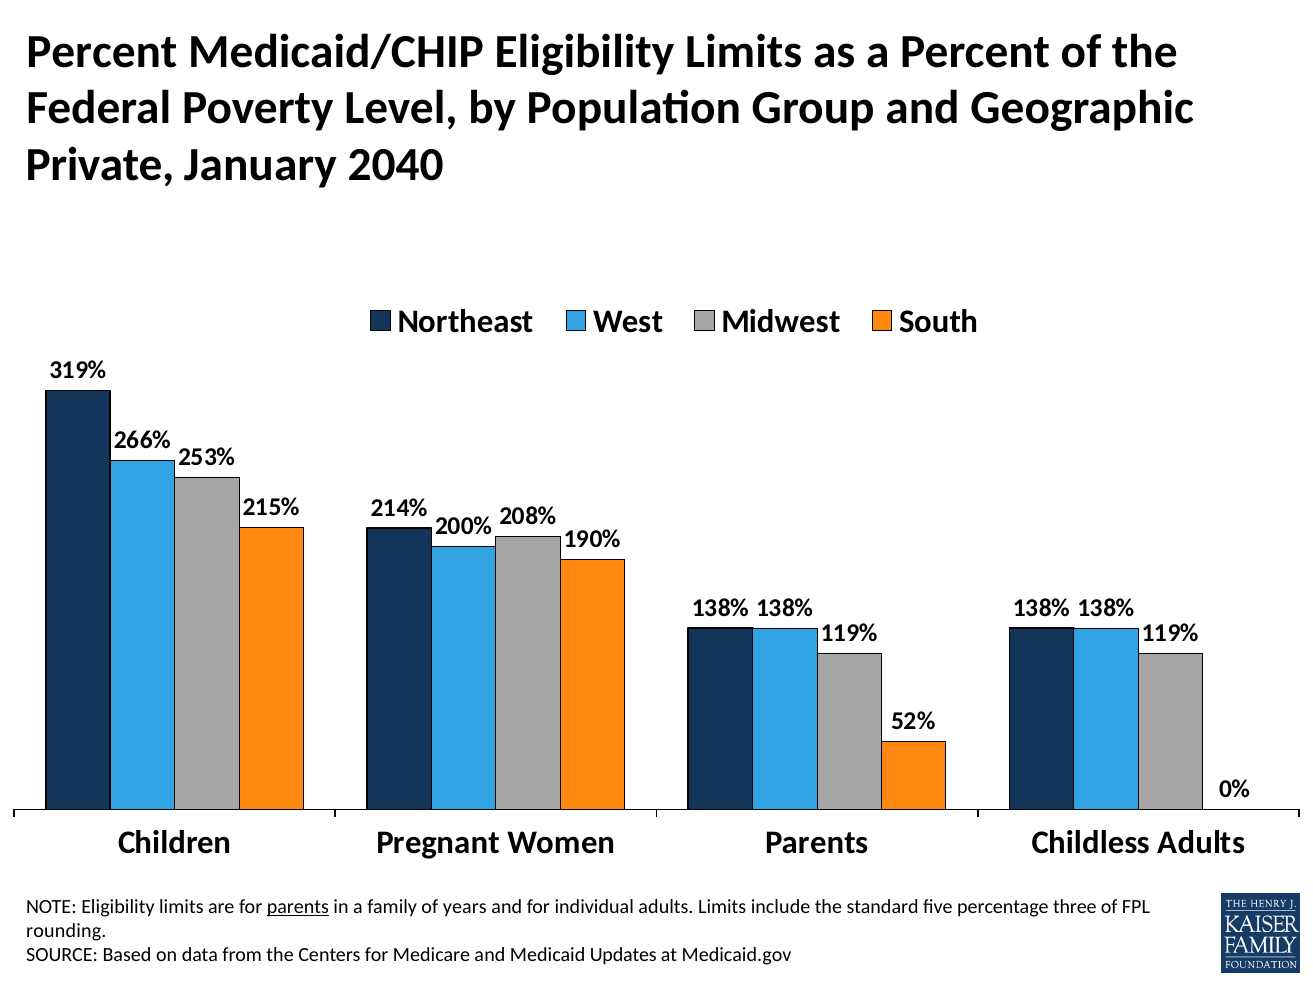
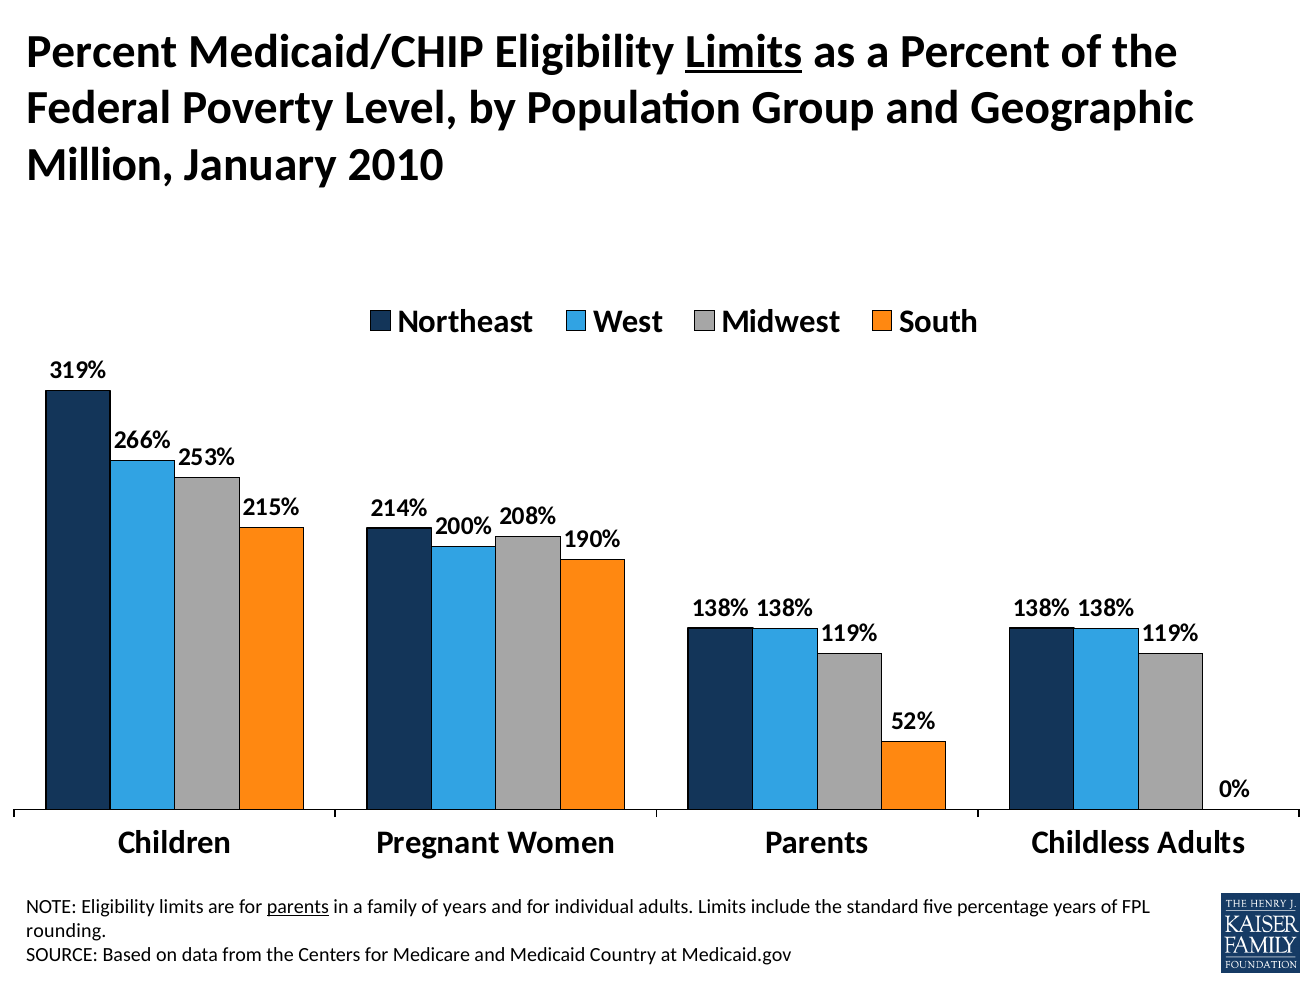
Limits underline: none -> present (744, 51)
Private: Private -> Million (100, 165)
2040: 2040 -> 2010 (396, 165)
percentage three: three -> years (1075, 906)
Updates: Updates -> Country (623, 954)
